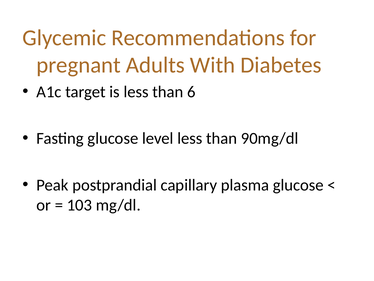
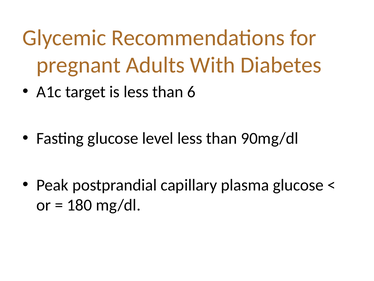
103: 103 -> 180 (79, 205)
